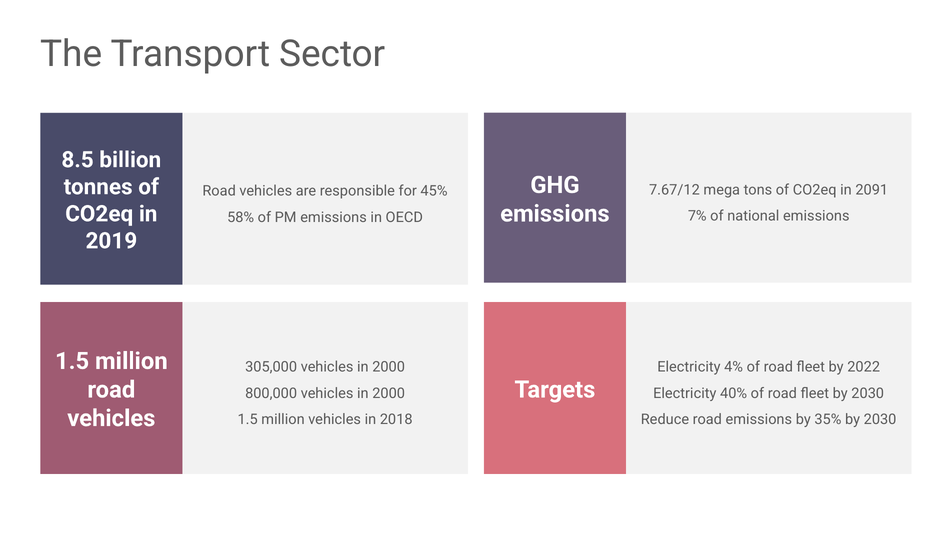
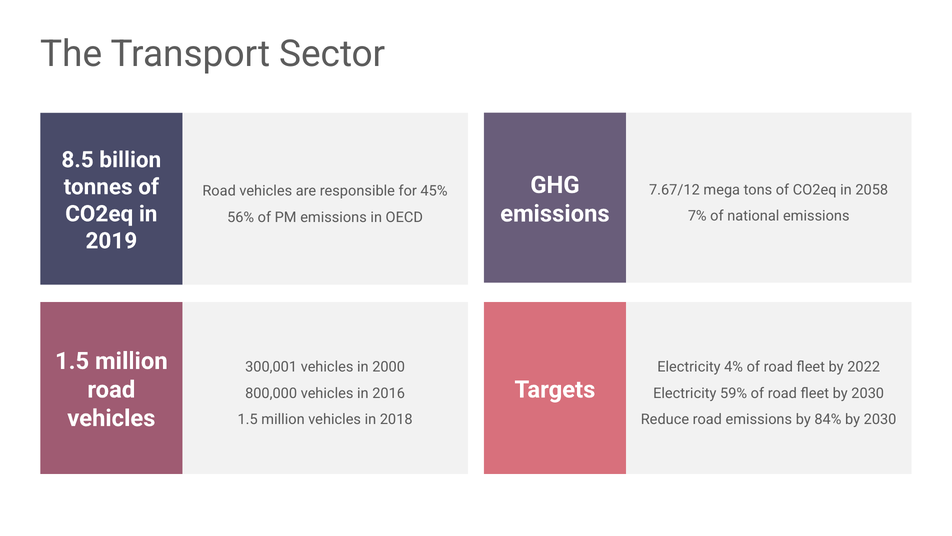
2091: 2091 -> 2058 (872, 190)
58%: 58% -> 56% (241, 217)
305,000: 305,000 -> 300,001 (271, 367)
800,000 vehicles in 2000: 2000 -> 2016 (389, 393)
40%: 40% -> 59% (734, 393)
35%: 35% -> 84% (828, 419)
